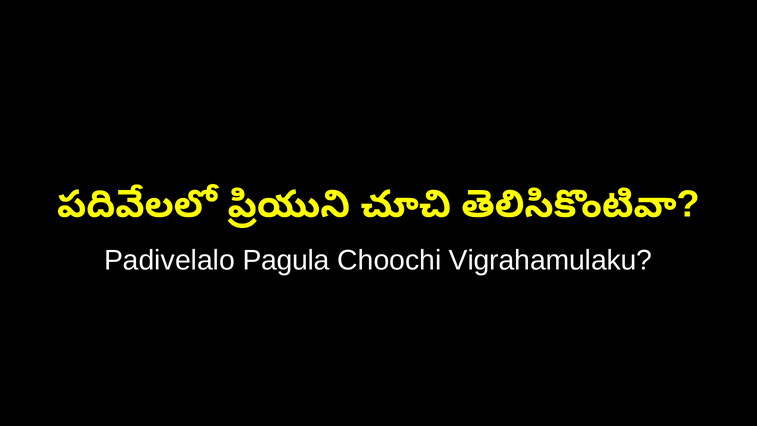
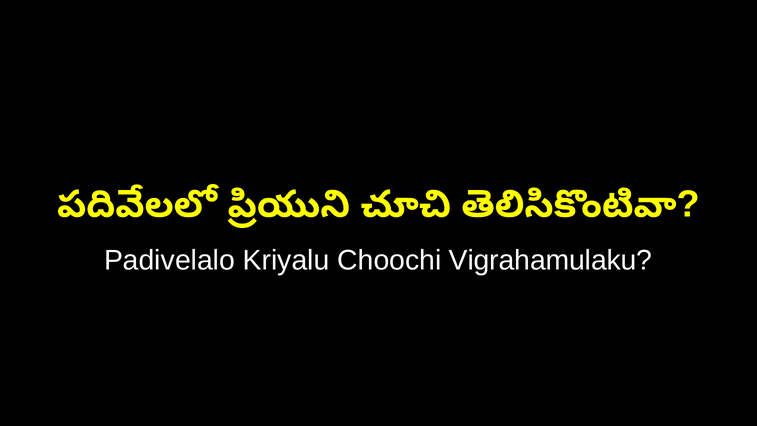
Pagula: Pagula -> Kriyalu (286, 260)
